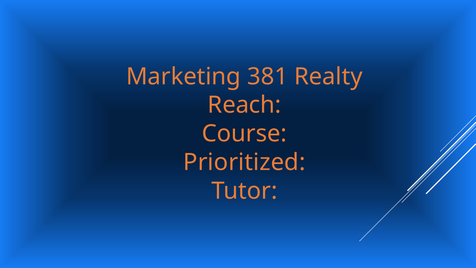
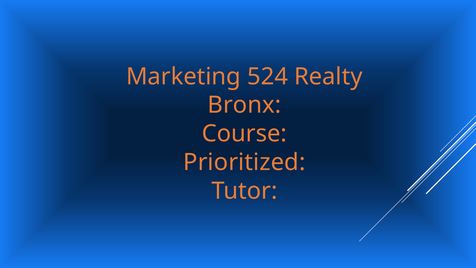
381: 381 -> 524 (268, 76)
Reach: Reach -> Bronx (244, 105)
